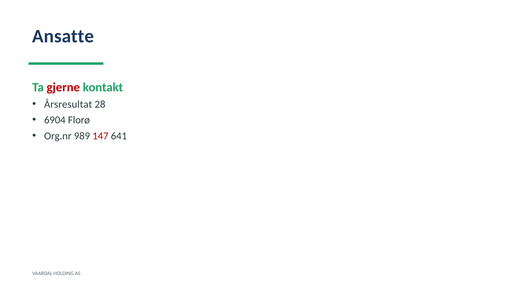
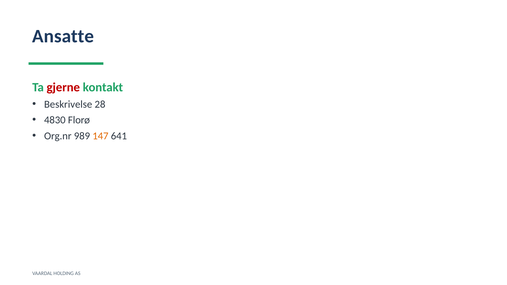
Årsresultat: Årsresultat -> Beskrivelse (68, 104)
6904: 6904 -> 4830 (55, 120)
147 colour: red -> orange (100, 136)
